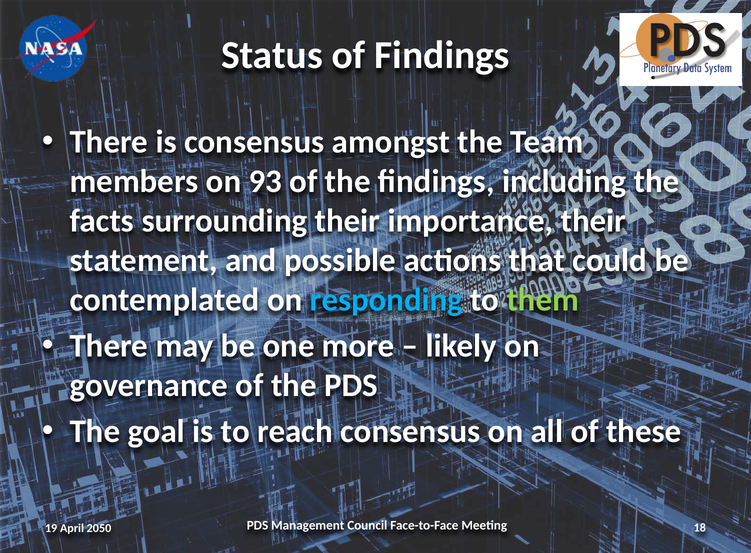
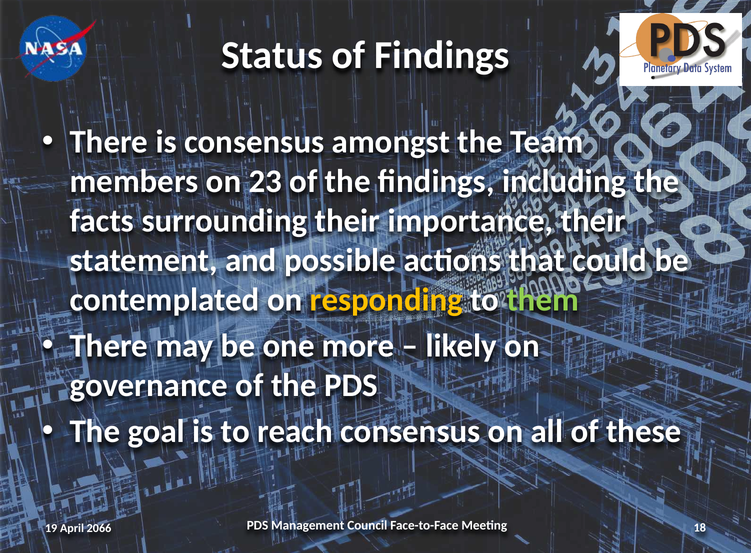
93: 93 -> 23 (265, 182)
responding colour: light blue -> yellow (386, 300)
2050: 2050 -> 2066 (99, 528)
